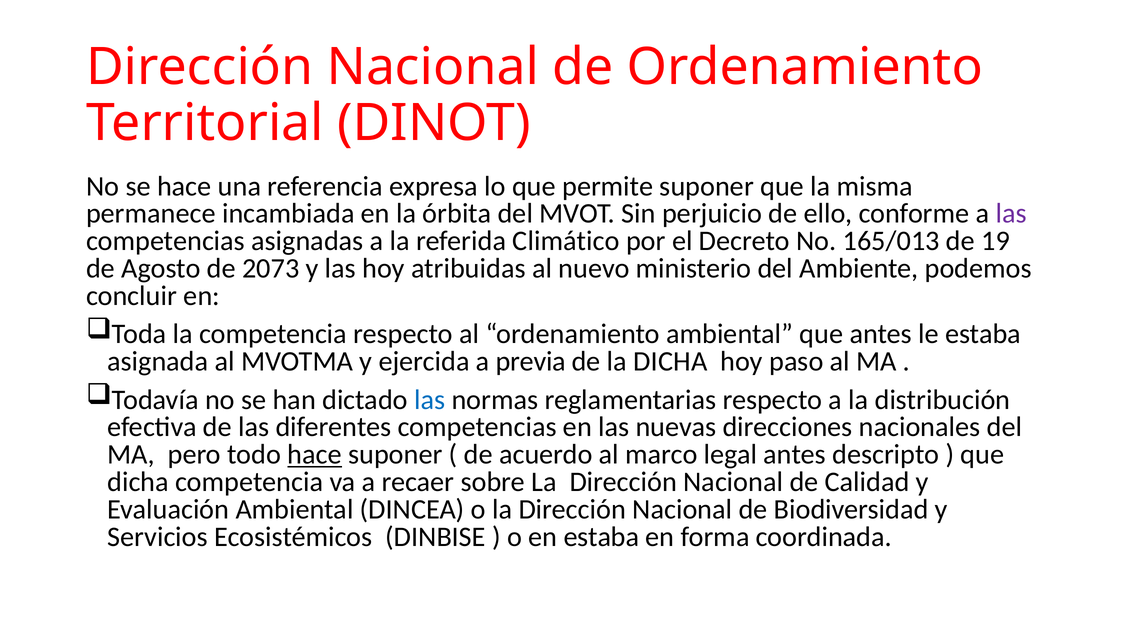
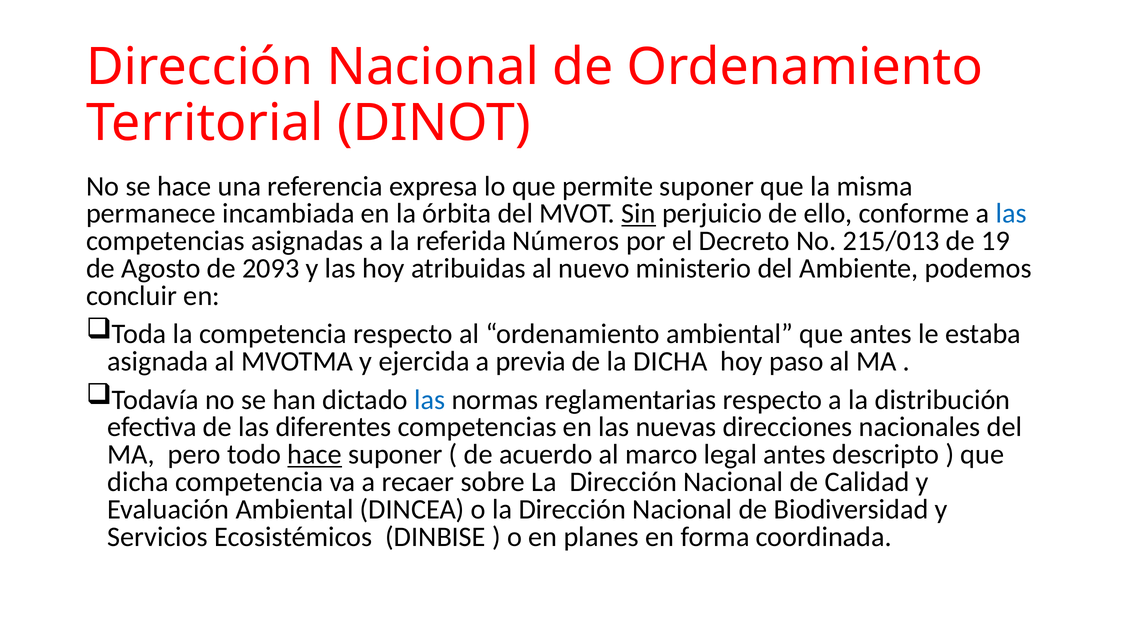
Sin underline: none -> present (639, 214)
las colour: purple -> blue (1011, 214)
Climático: Climático -> Números (566, 241)
165/013: 165/013 -> 215/013 (891, 241)
2073: 2073 -> 2093 (271, 268)
en estaba: estaba -> planes (601, 537)
